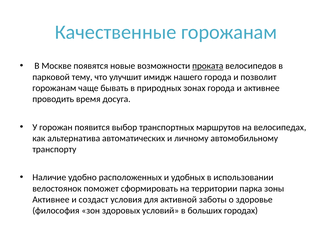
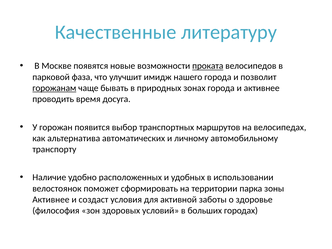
Качественные горожанам: горожанам -> литературу (229, 32)
тему: тему -> фаза (82, 77)
горожанам underline: none -> present (54, 88)
